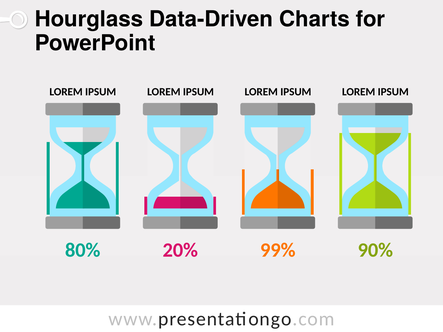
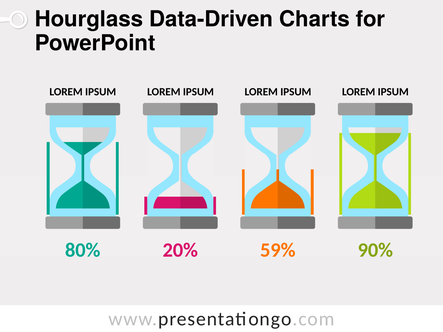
99%: 99% -> 59% (278, 250)
